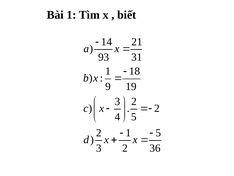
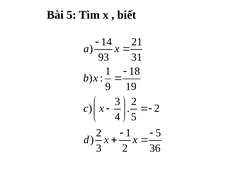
Bài 1: 1 -> 5 (71, 15)
